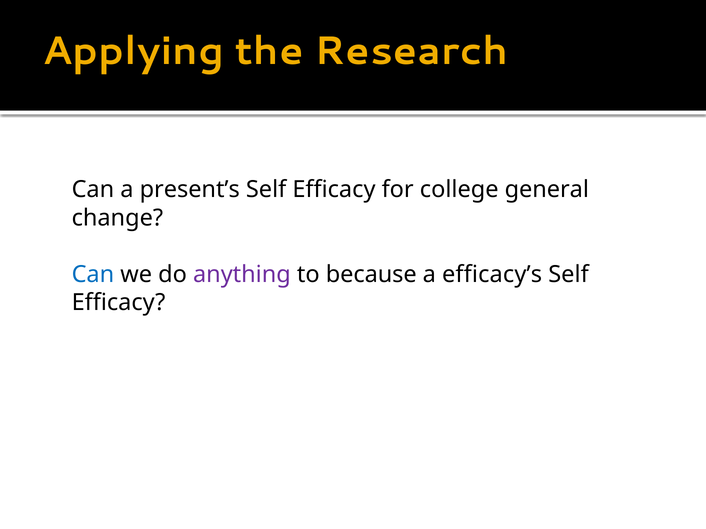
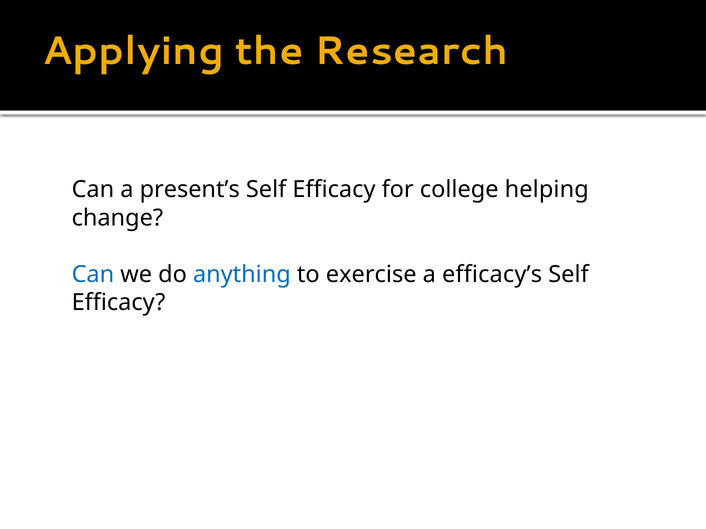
general: general -> helping (547, 190)
anything colour: purple -> blue (242, 275)
because: because -> exercise (371, 275)
